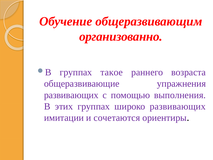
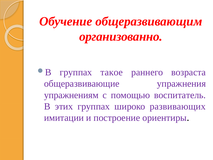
развивающих: развивающих -> упражнениям (71, 95)
выполнения: выполнения -> воспитатель (180, 95)
сочетаются: сочетаются -> построение (117, 118)
